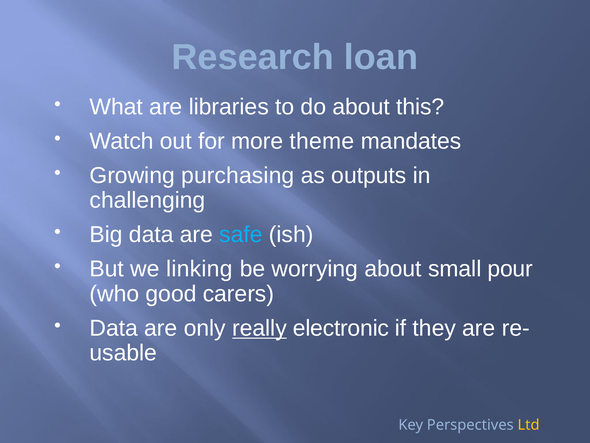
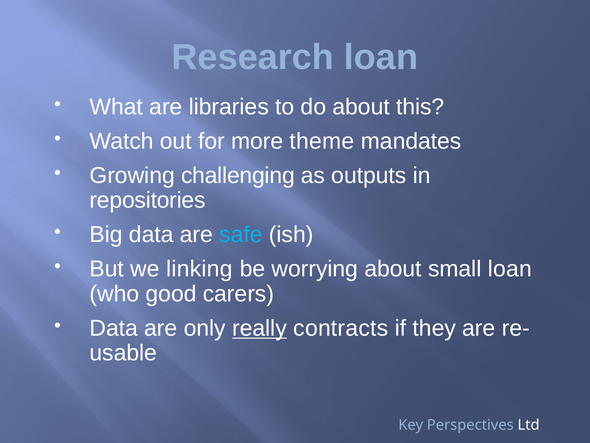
purchasing: purchasing -> challenging (238, 175)
challenging: challenging -> repositories (148, 200)
small pour: pour -> loan (510, 269)
electronic: electronic -> contracts (341, 328)
Ltd colour: yellow -> white (529, 425)
